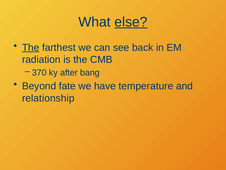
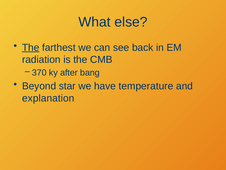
else underline: present -> none (131, 22)
fate: fate -> star (67, 86)
relationship: relationship -> explanation (48, 98)
